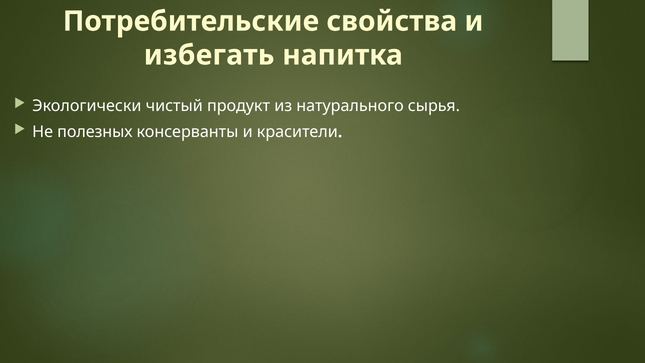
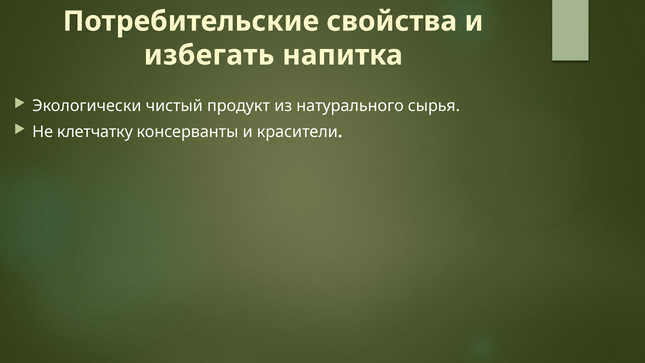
полезных: полезных -> клетчатку (95, 132)
